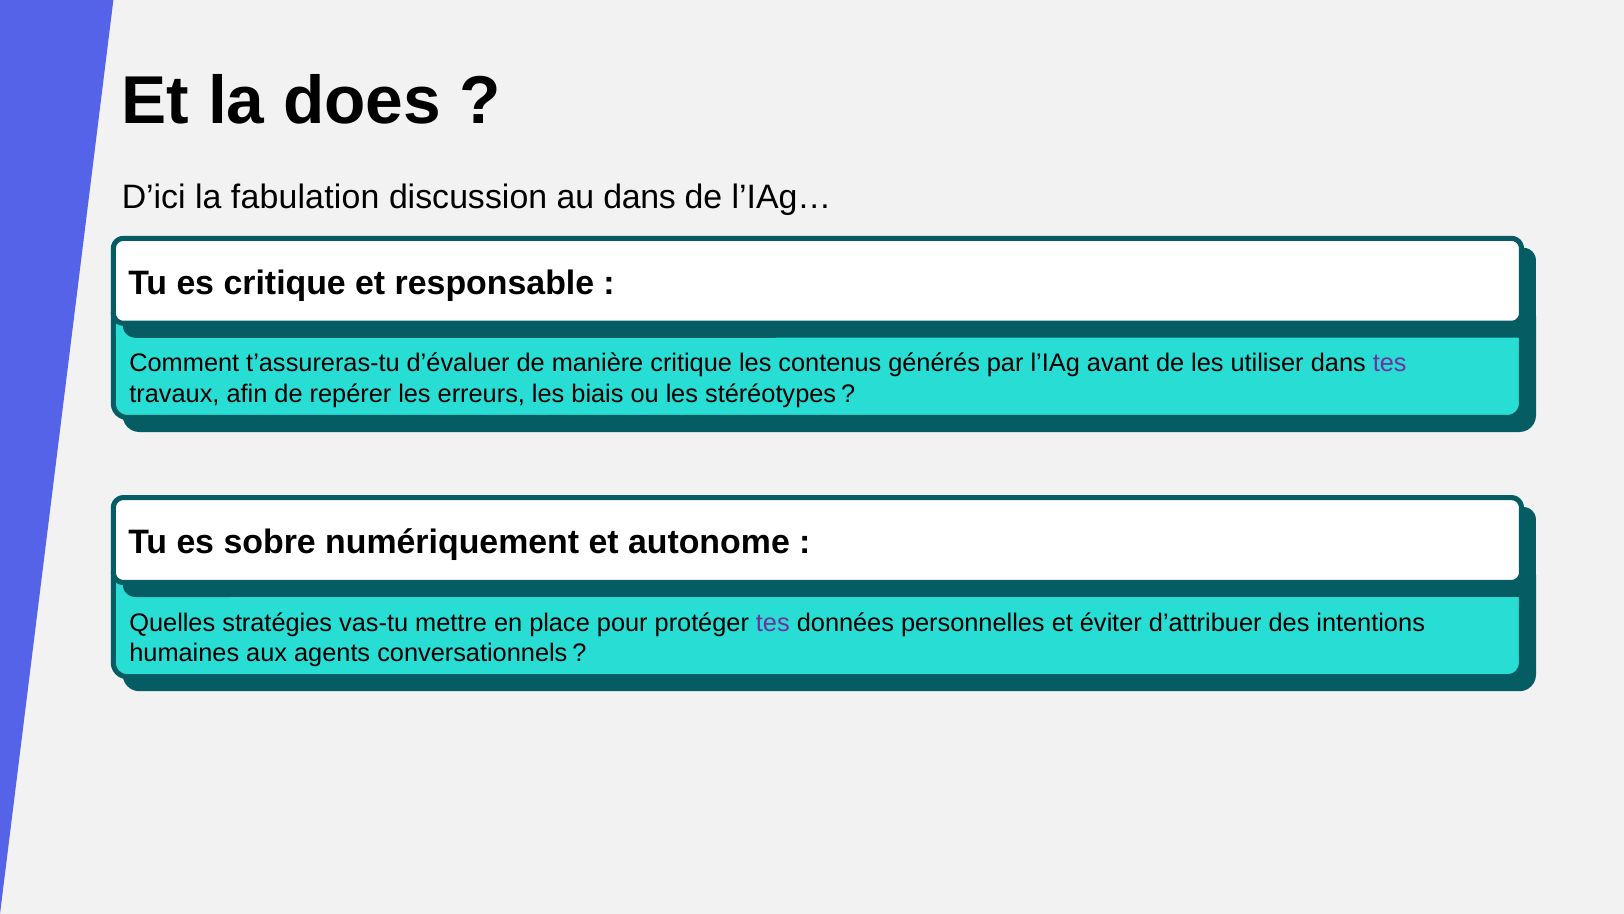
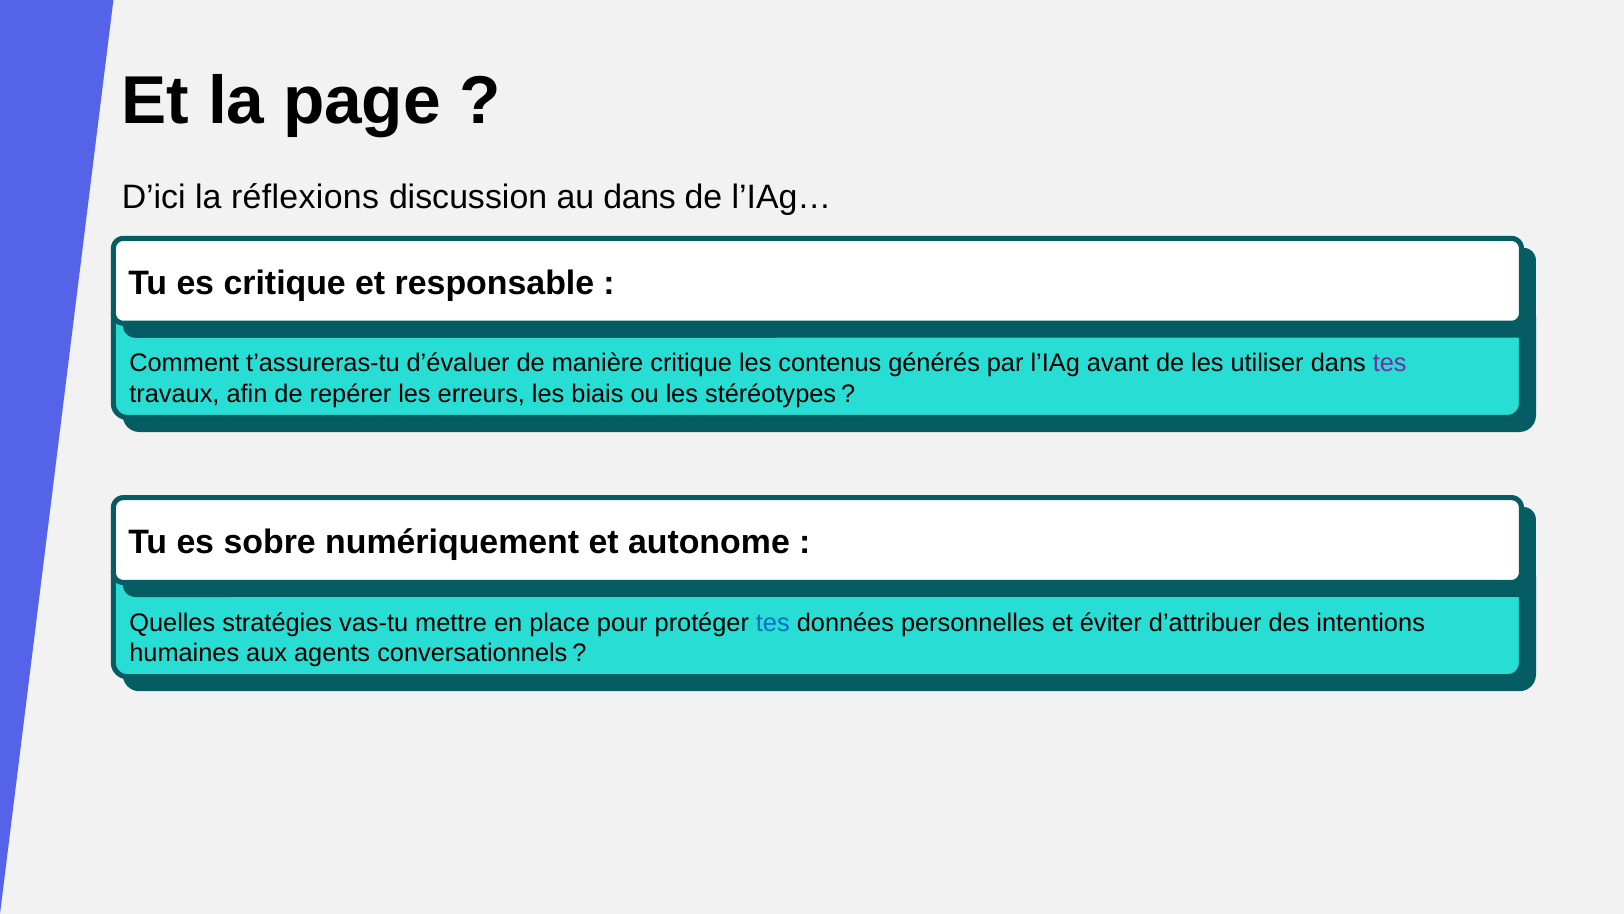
does: does -> page (362, 101)
fabulation: fabulation -> réflexions (305, 197)
tes colour: purple -> blue (773, 622)
